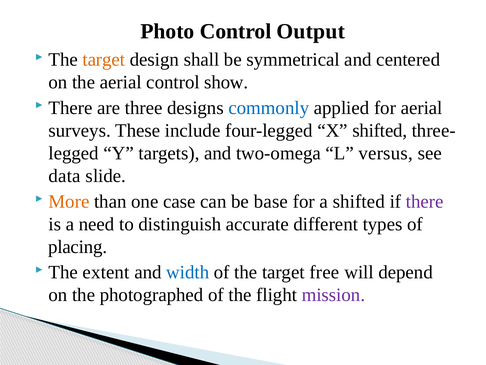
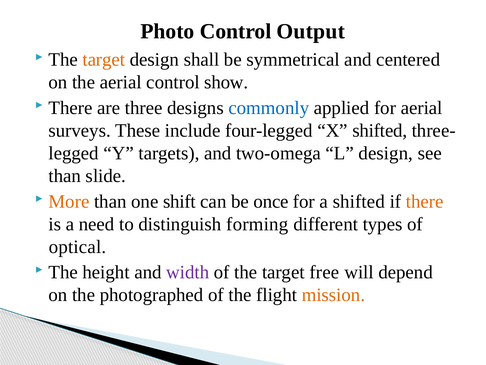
L versus: versus -> design (386, 153)
data: data -> than (65, 176)
case: case -> shift (179, 201)
base: base -> once (271, 201)
there colour: purple -> orange (425, 201)
accurate: accurate -> forming (257, 224)
placing: placing -> optical (77, 247)
extent: extent -> height (106, 272)
width colour: blue -> purple (188, 272)
mission colour: purple -> orange (333, 295)
